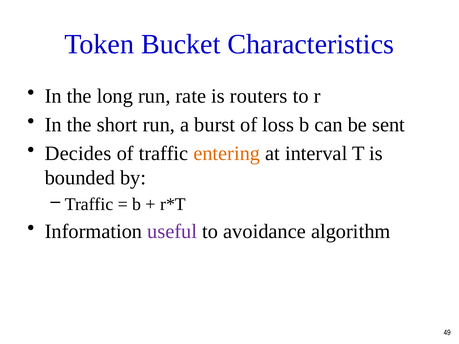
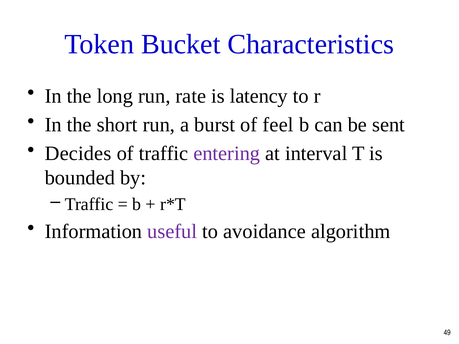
routers: routers -> latency (259, 96)
loss: loss -> feel (278, 125)
entering colour: orange -> purple (227, 153)
